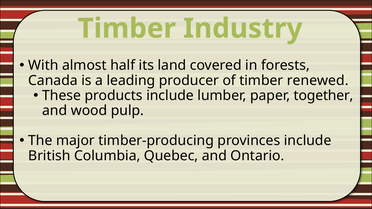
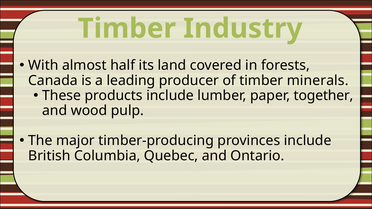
renewed: renewed -> minerals (318, 81)
